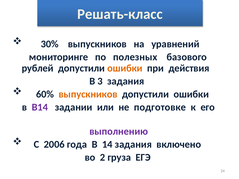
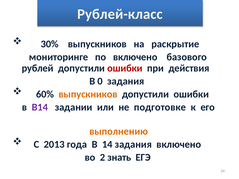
Решать-класс: Решать-класс -> Рублей-класс (120, 14)
уравнений: уравнений -> раскрытие (175, 44)
по полезных: полезных -> включено (135, 57)
ошибки colour: orange -> red (125, 68)
3: 3 -> 0 (100, 81)
выполнению colour: purple -> orange (119, 132)
2006: 2006 -> 2013 (54, 145)
груза: груза -> знать (119, 158)
